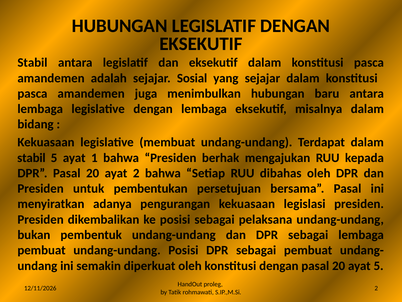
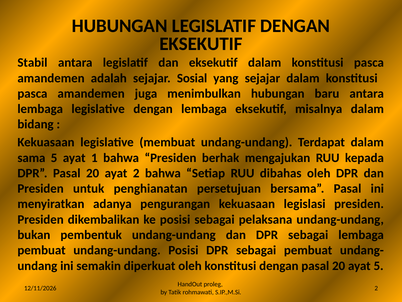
stabil: stabil -> sama (31, 158)
pembentukan: pembentukan -> penghianatan (151, 188)
